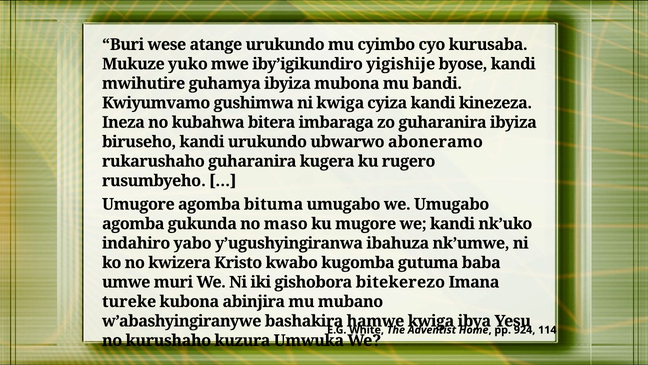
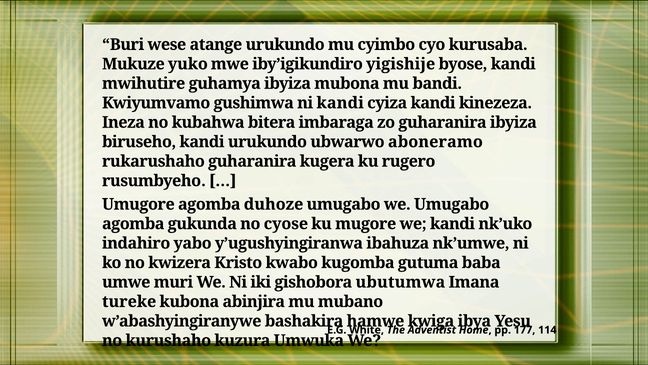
ni kwiga: kwiga -> kandi (340, 103)
bituma: bituma -> duhoze (274, 204)
maso: maso -> cyose (286, 223)
bitekerezo: bitekerezo -> ubutumwa (400, 282)
924: 924 -> 177 (525, 330)
